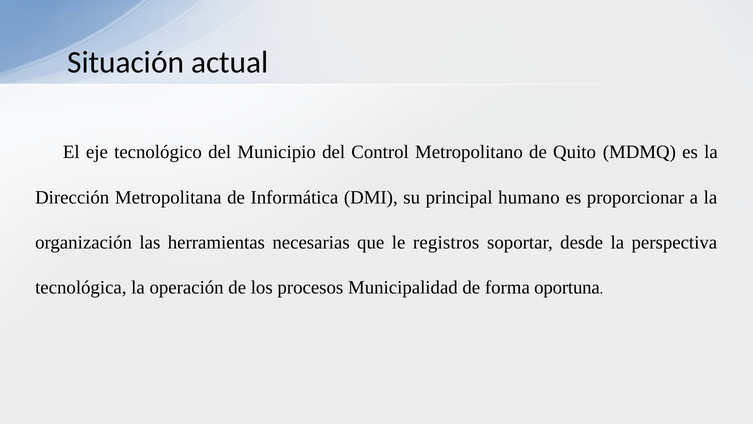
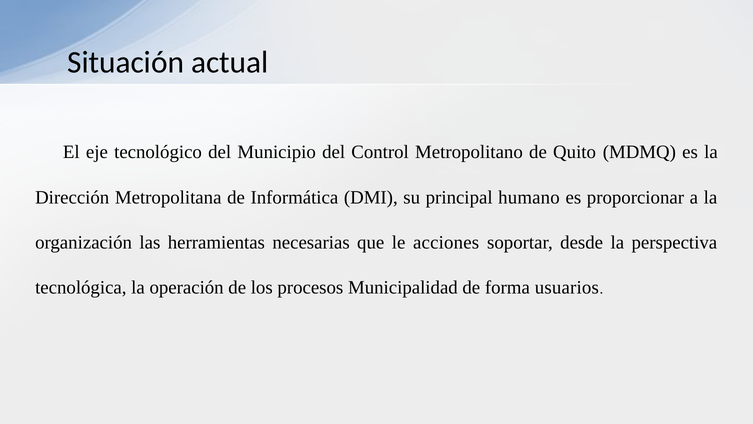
registros: registros -> acciones (446, 242)
oportuna: oportuna -> usuarios (567, 287)
